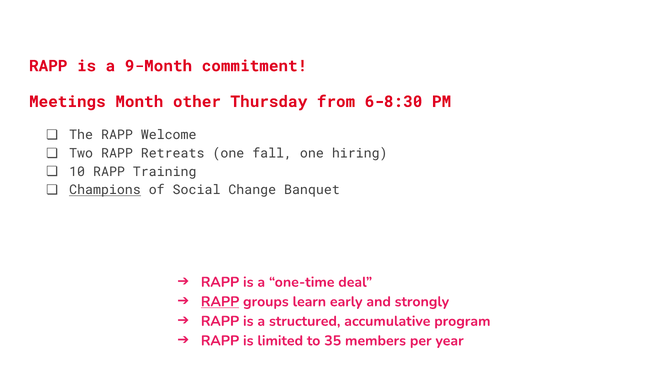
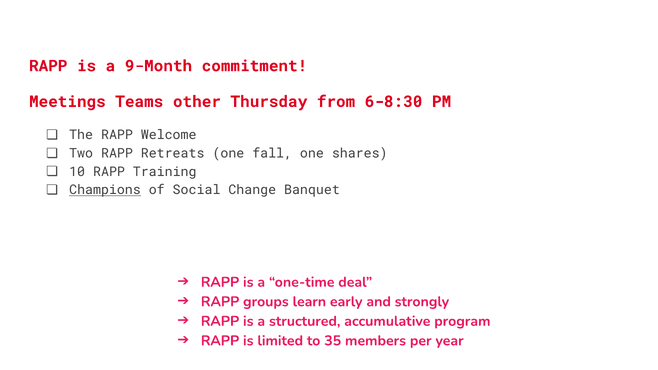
Month: Month -> Teams (139, 102)
hiring: hiring -> shares (360, 153)
RAPP underline: present -> none (220, 302)
